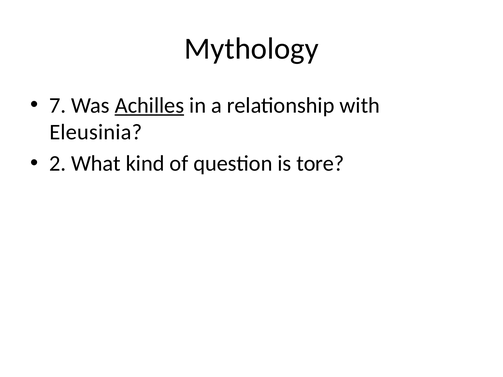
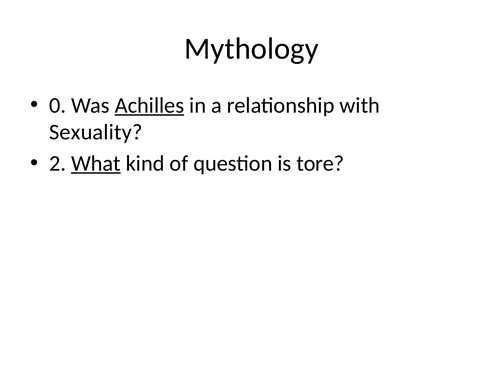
7: 7 -> 0 (58, 106)
Eleusinia: Eleusinia -> Sexuality (96, 132)
What underline: none -> present (96, 164)
